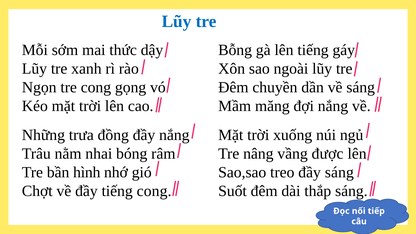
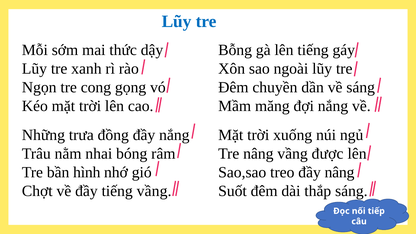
đầy sáng: sáng -> nâng (340, 172)
tiếng cong: cong -> vầng (154, 191)
